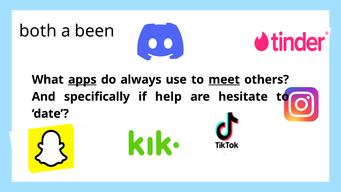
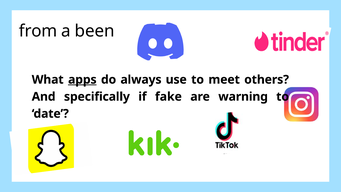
both: both -> from (38, 31)
meet underline: present -> none (224, 80)
help: help -> fake (168, 97)
hesitate: hesitate -> warning (243, 97)
